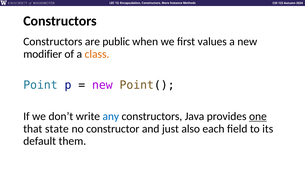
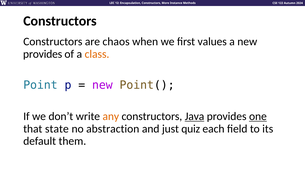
public: public -> chaos (116, 42)
modifier: modifier -> provides (43, 54)
any colour: blue -> orange (111, 116)
Java underline: none -> present (195, 116)
constructor: constructor -> abstraction (113, 128)
also: also -> quiz (191, 128)
